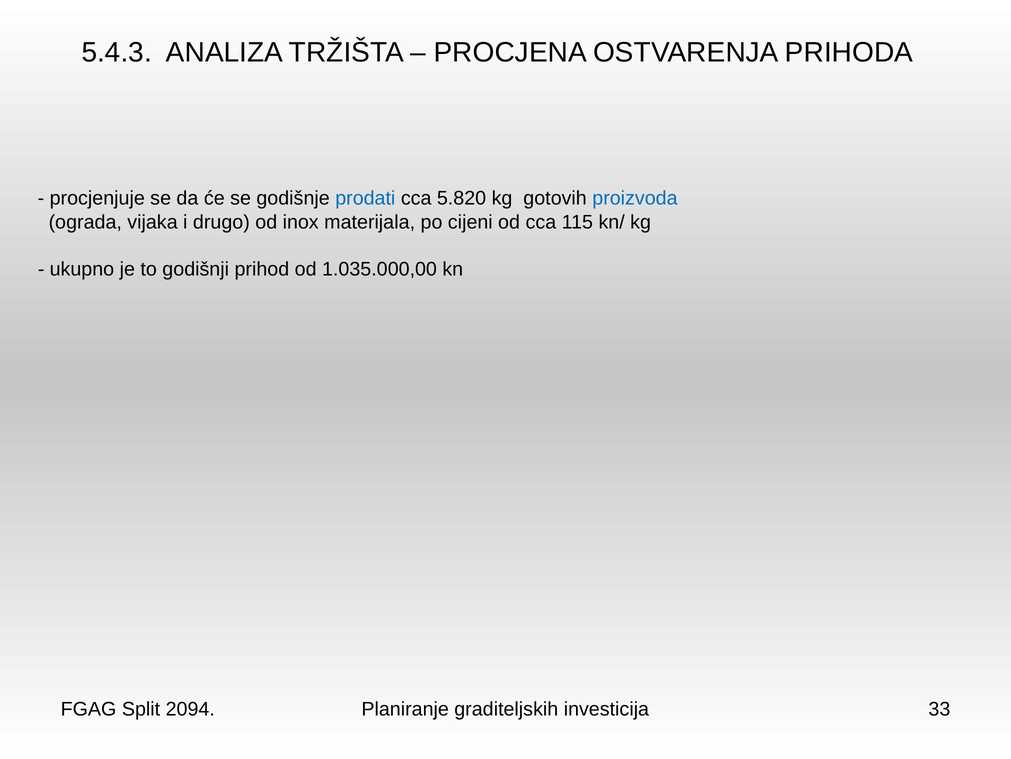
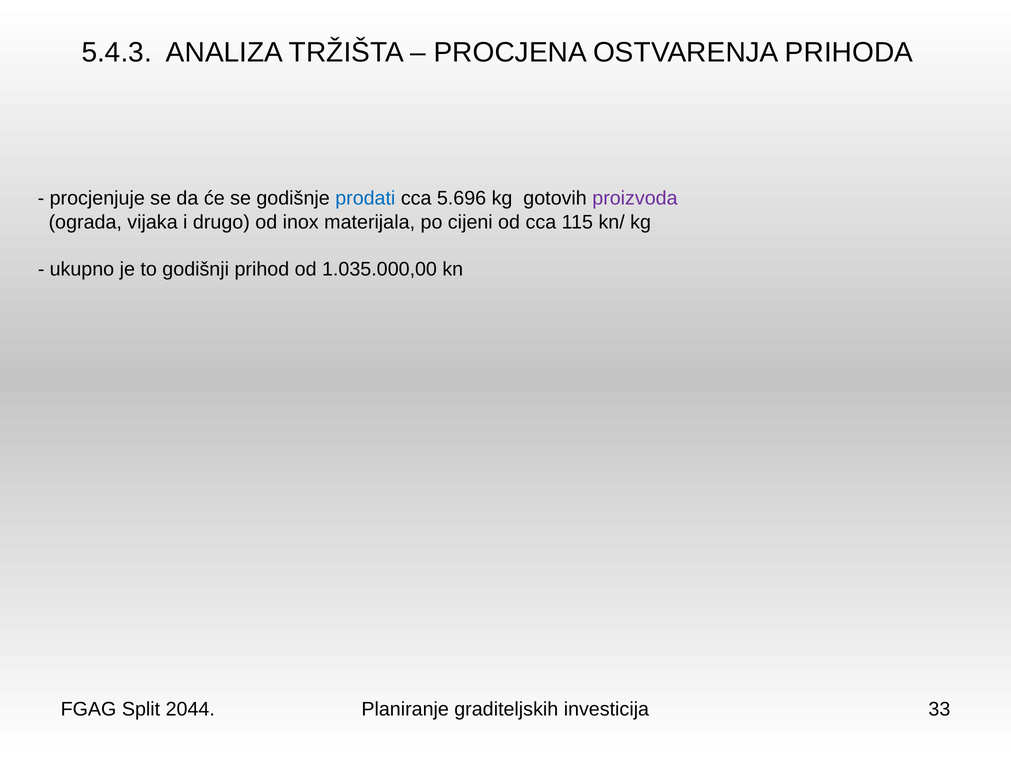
5.820: 5.820 -> 5.696 (462, 198)
proizvoda colour: blue -> purple (635, 198)
2094: 2094 -> 2044 (190, 709)
